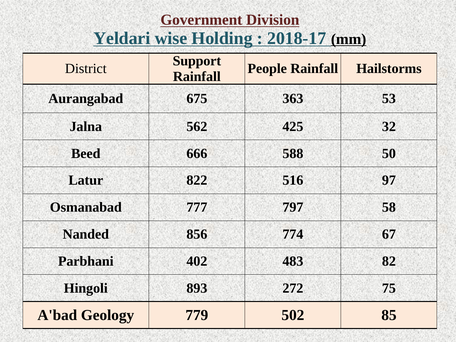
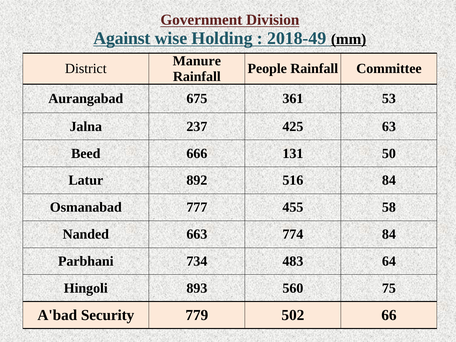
Yeldari: Yeldari -> Against (122, 38)
2018-17: 2018-17 -> 2018-49 (297, 38)
Support: Support -> Manure (197, 61)
Hailstorms: Hailstorms -> Committee (389, 69)
363: 363 -> 361 (293, 99)
562: 562 -> 237 (197, 126)
32: 32 -> 63 (389, 126)
588: 588 -> 131 (293, 153)
822: 822 -> 892 (197, 180)
516 97: 97 -> 84 (389, 180)
797: 797 -> 455 (293, 207)
856: 856 -> 663 (197, 234)
774 67: 67 -> 84 (389, 234)
402: 402 -> 734 (197, 261)
82: 82 -> 64 (389, 261)
272: 272 -> 560 (293, 288)
Geology: Geology -> Security (108, 315)
85: 85 -> 66 (389, 315)
